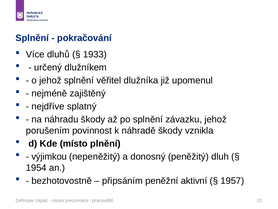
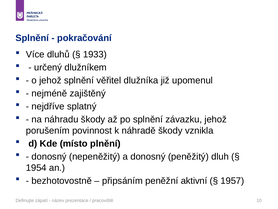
výjimkou: výjimkou -> donosný (49, 156)
